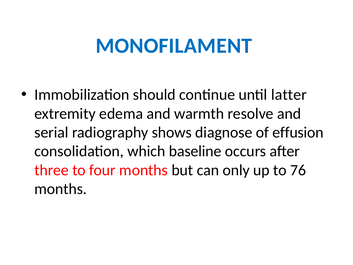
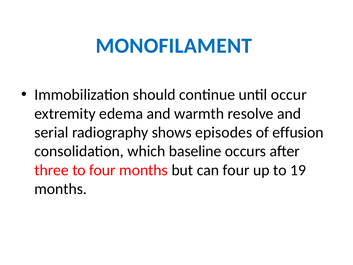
latter: latter -> occur (289, 95)
diagnose: diagnose -> episodes (224, 132)
can only: only -> four (236, 170)
76: 76 -> 19 (298, 170)
